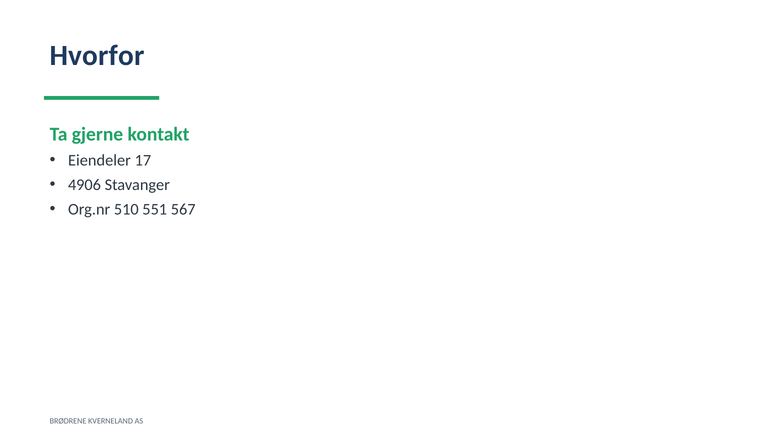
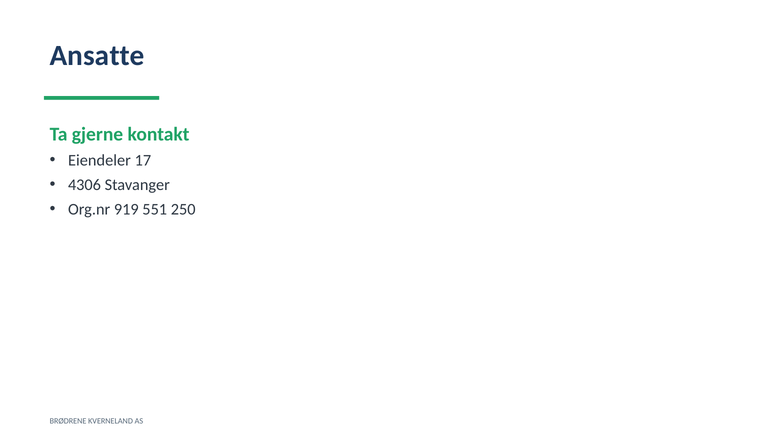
Hvorfor: Hvorfor -> Ansatte (97, 56)
4906: 4906 -> 4306 (84, 185)
510: 510 -> 919 (126, 209)
567: 567 -> 250 (183, 209)
